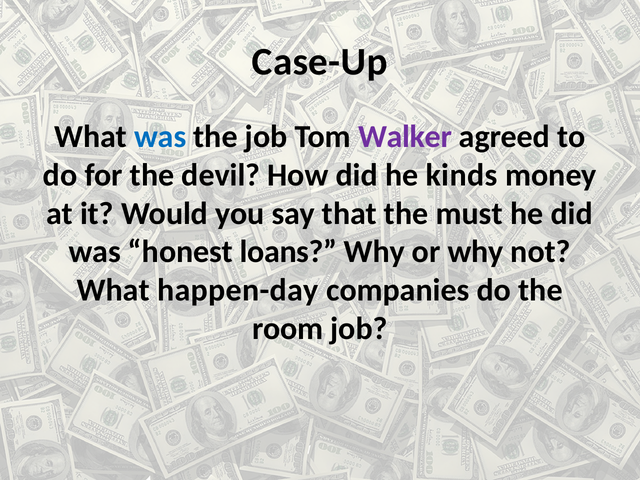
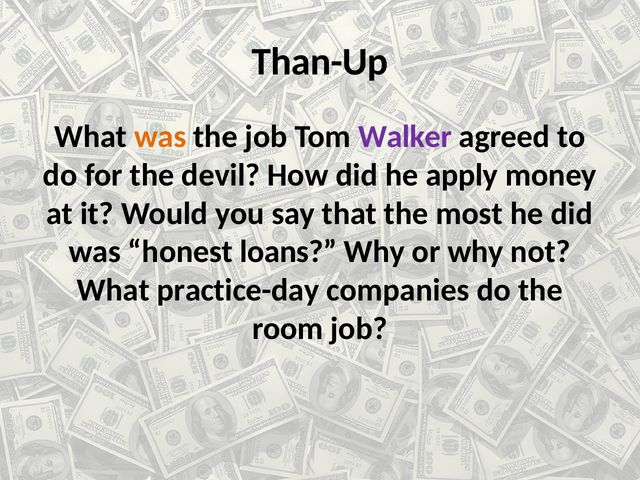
Case-Up: Case-Up -> Than-Up (320, 62)
was colour: blue -> orange (160, 137)
kinds: kinds -> apply (462, 175)
must: must -> most (469, 213)
happen-day: happen-day -> practice-day (238, 290)
